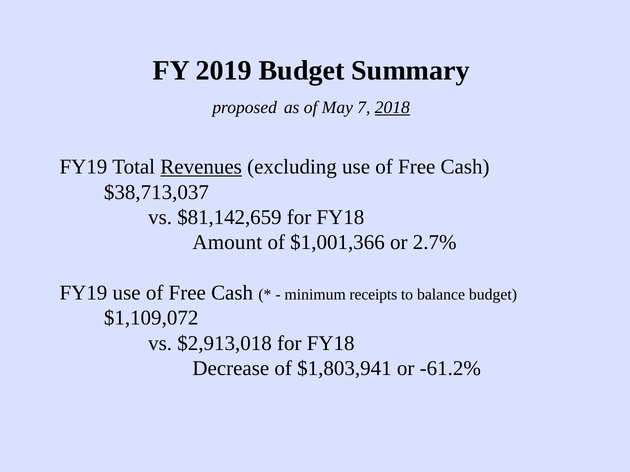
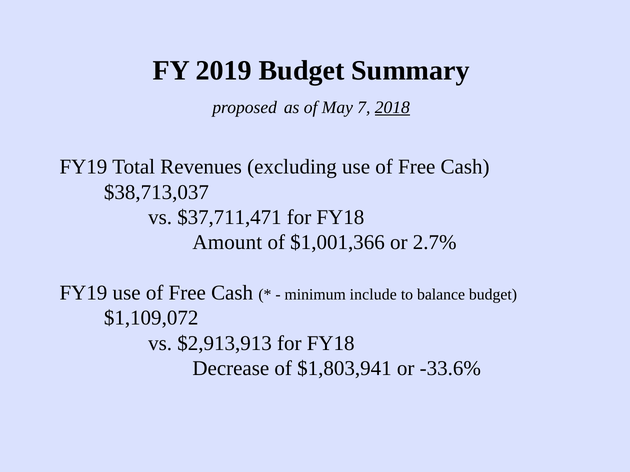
Revenues underline: present -> none (201, 167)
$81,142,659: $81,142,659 -> $37,711,471 (229, 218)
receipts: receipts -> include (373, 295)
$2,913,018: $2,913,018 -> $2,913,913 (225, 344)
-61.2%: -61.2% -> -33.6% (450, 369)
